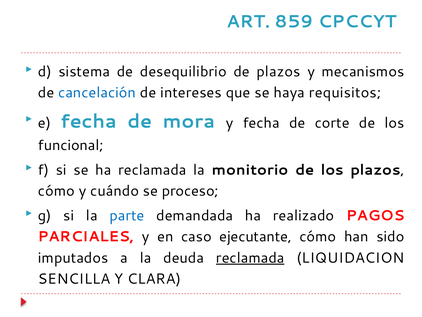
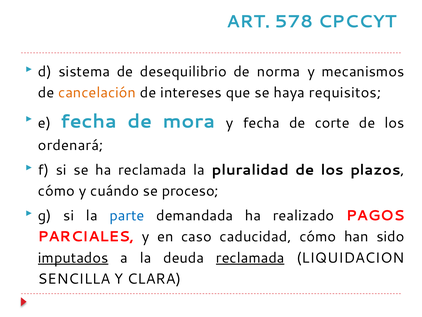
859: 859 -> 578 (294, 22)
de plazos: plazos -> norma (279, 71)
cancelación colour: blue -> orange (97, 93)
funcional: funcional -> ordenará (71, 145)
monitorio: monitorio -> pluralidad (250, 170)
ejecutante: ejecutante -> caducidad (256, 236)
imputados underline: none -> present (73, 257)
